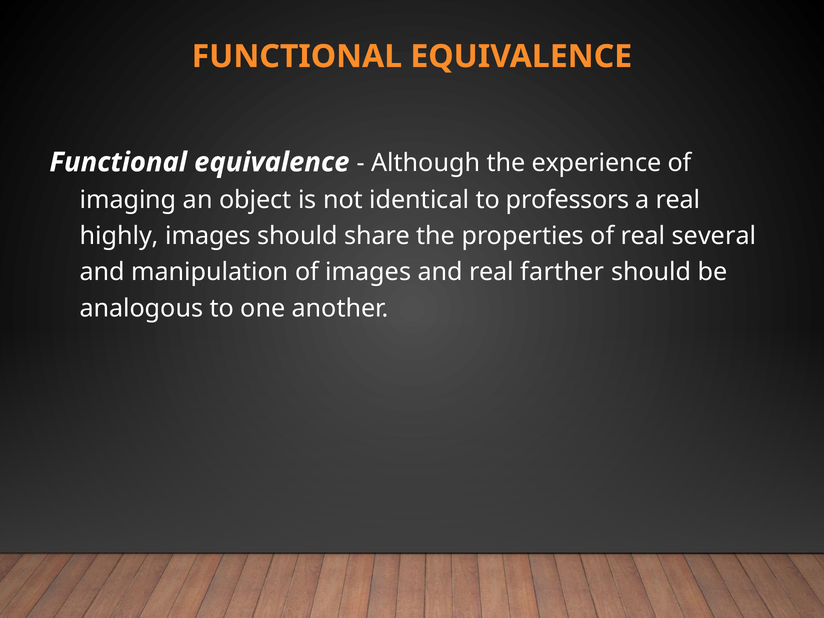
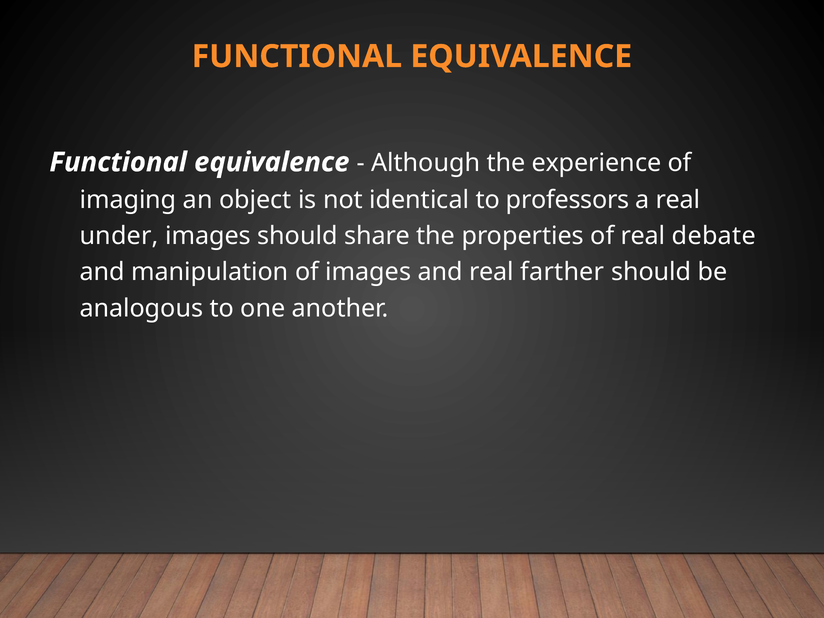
highly: highly -> under (119, 236)
several: several -> debate (714, 236)
